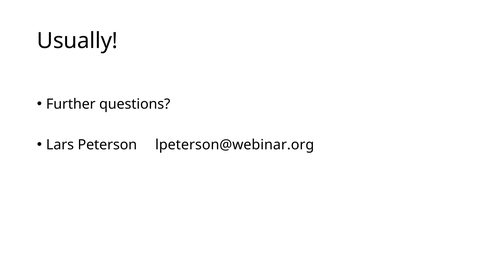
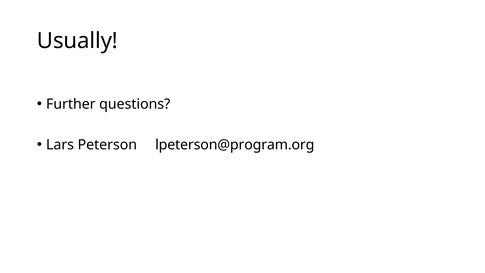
lpeterson@webinar.org: lpeterson@webinar.org -> lpeterson@program.org (235, 145)
